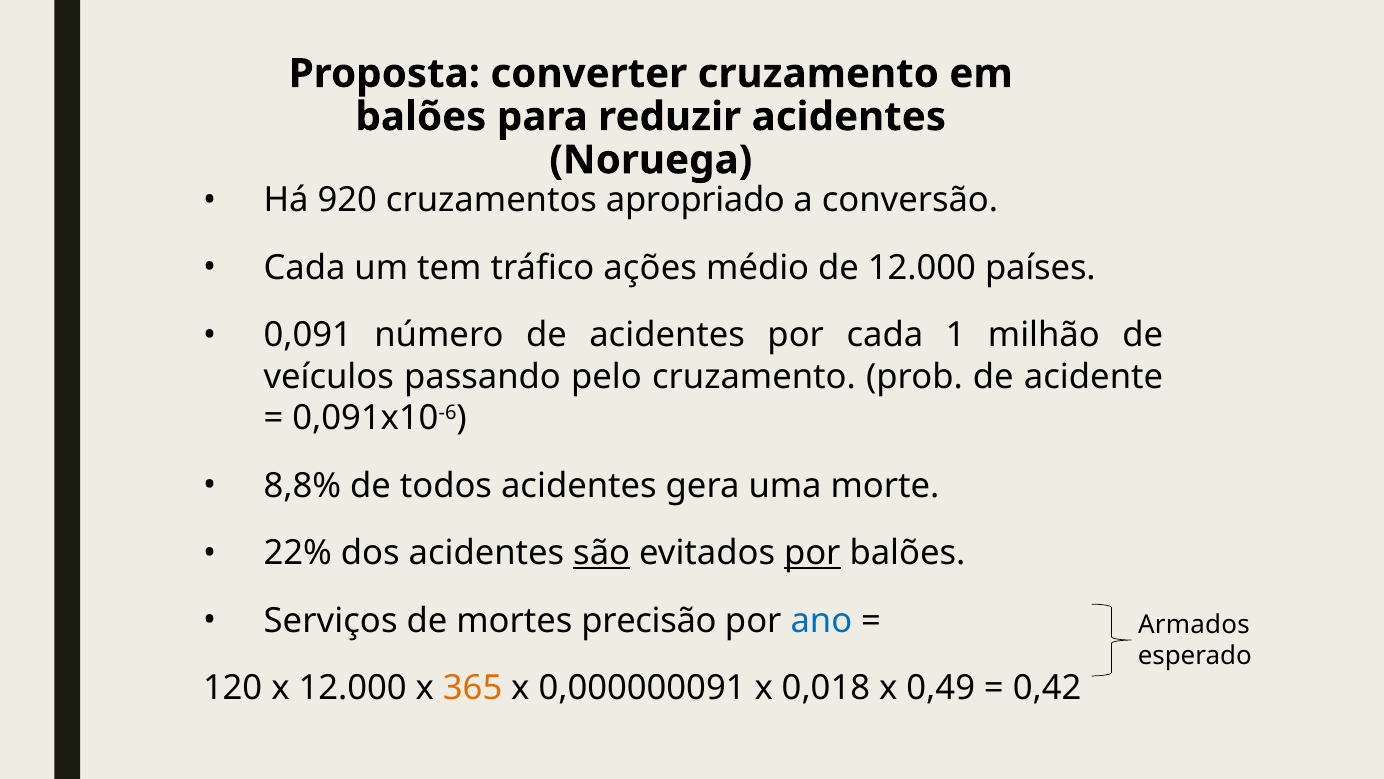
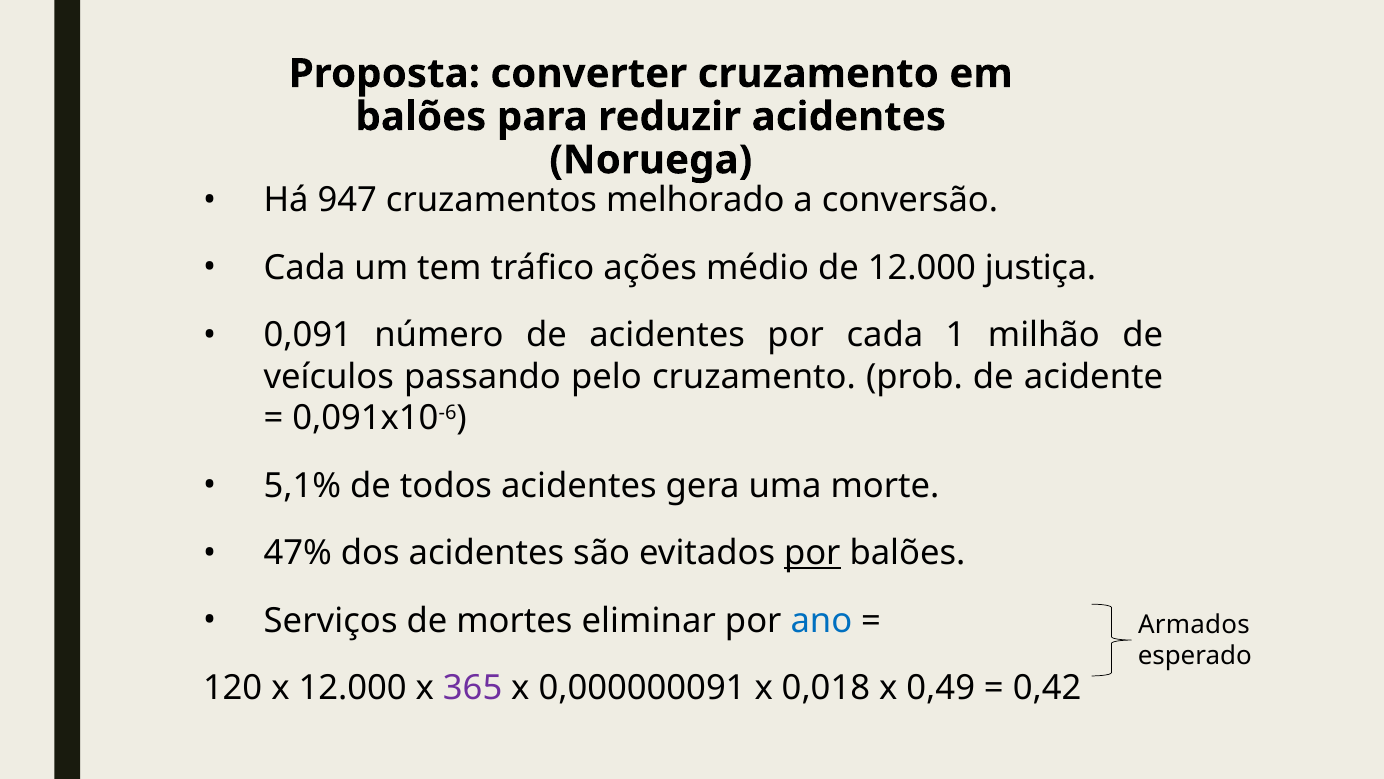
920: 920 -> 947 (347, 200)
apropriado: apropriado -> melhorado (695, 200)
países: países -> justiça (1040, 267)
8,8%: 8,8% -> 5,1% (302, 485)
22%: 22% -> 47% (298, 553)
são underline: present -> none (602, 553)
precisão: precisão -> eliminar (649, 620)
365 colour: orange -> purple (473, 688)
